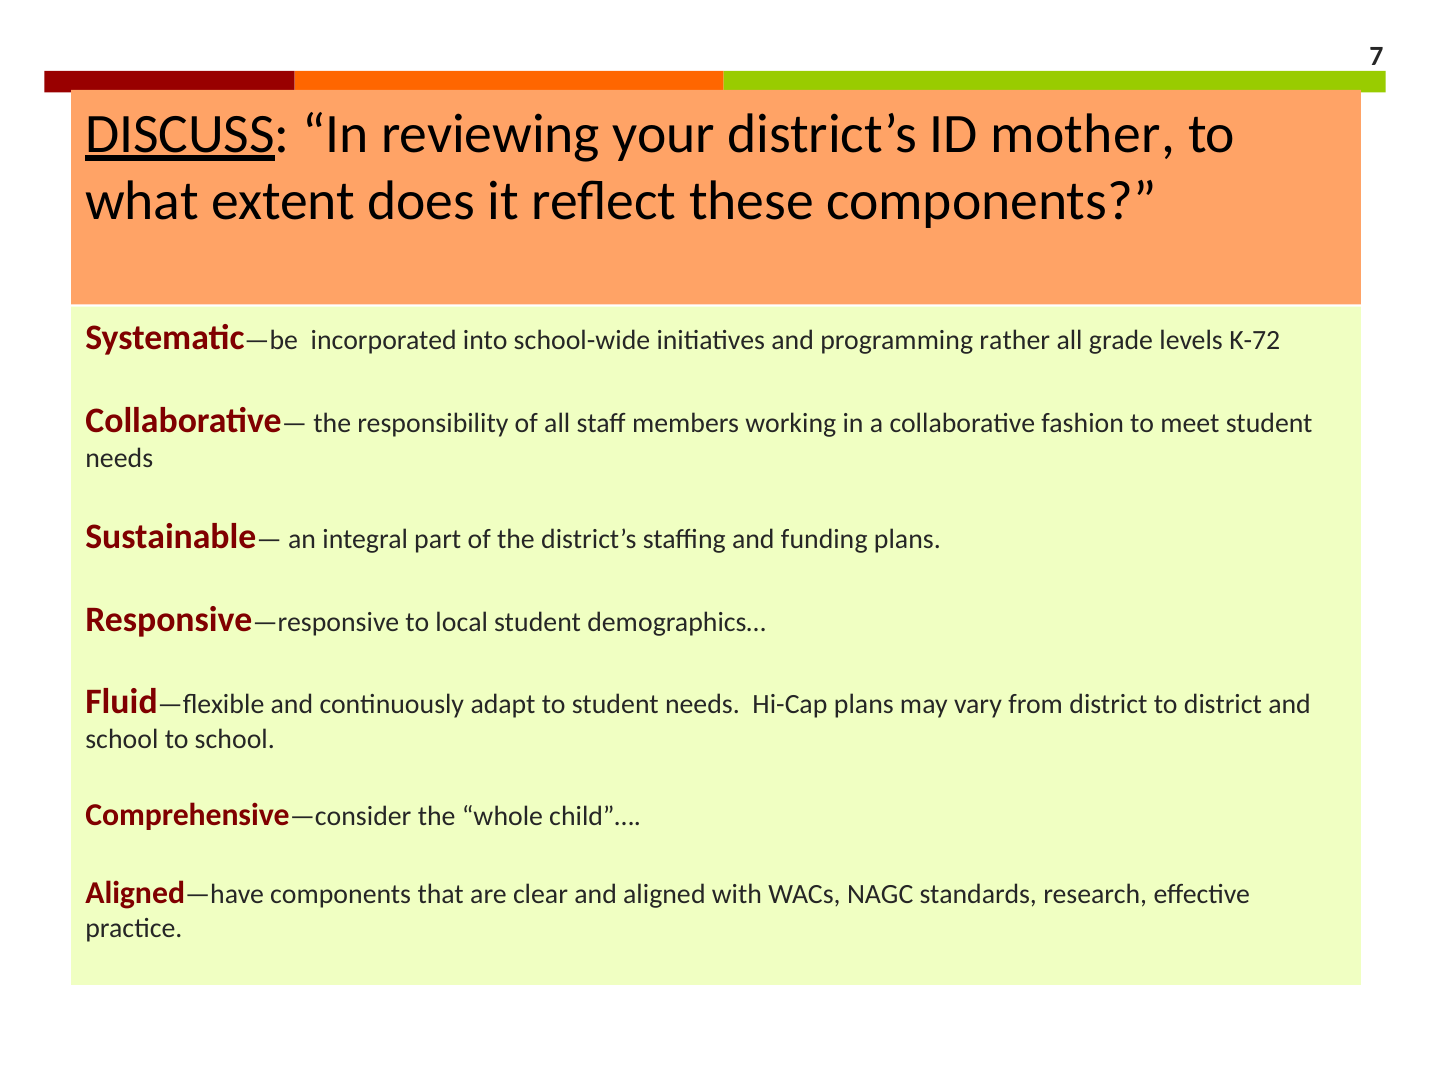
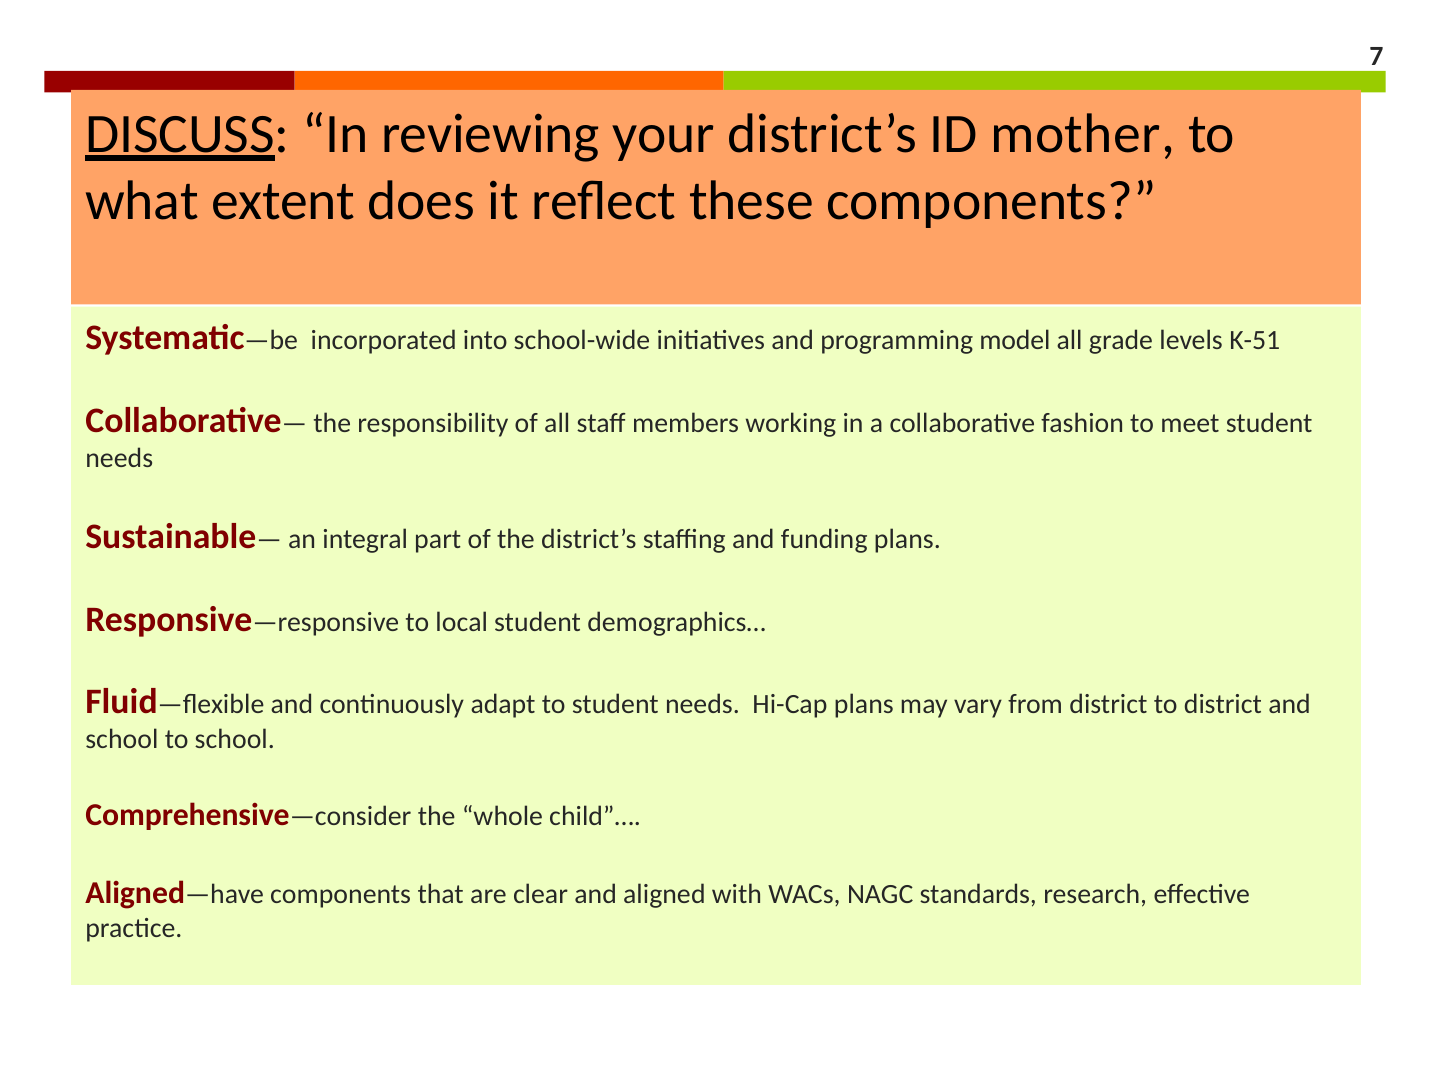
rather: rather -> model (1015, 340)
K-72: K-72 -> K-51 (1255, 340)
